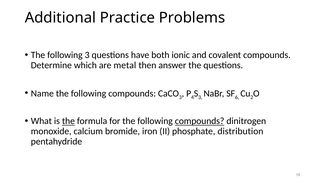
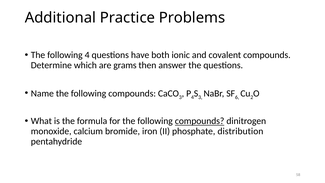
following 3: 3 -> 4 (87, 55)
metal: metal -> grams (125, 65)
the underline: present -> none (68, 121)
